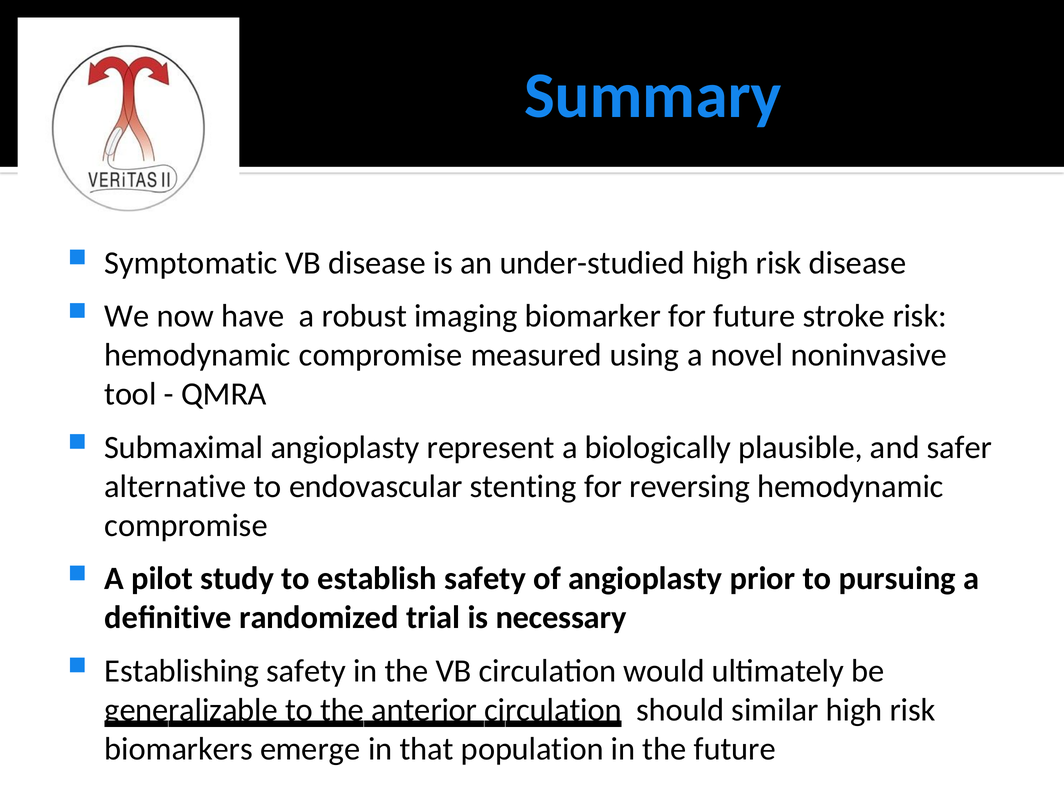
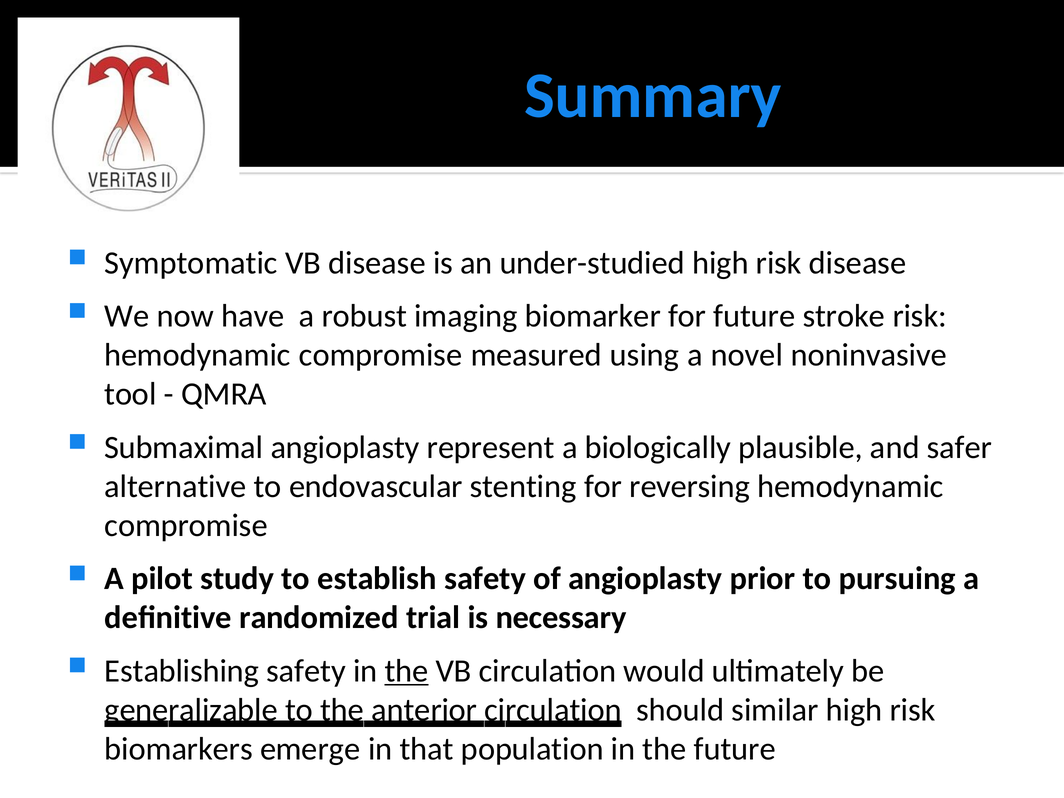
the underline: none -> present (407, 671)
